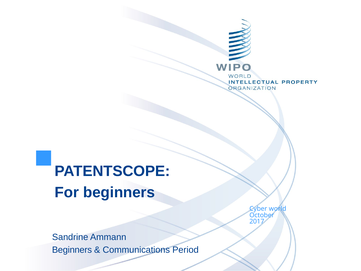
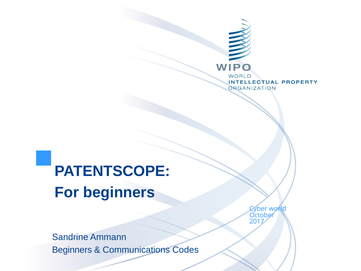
Period: Period -> Codes (186, 250)
